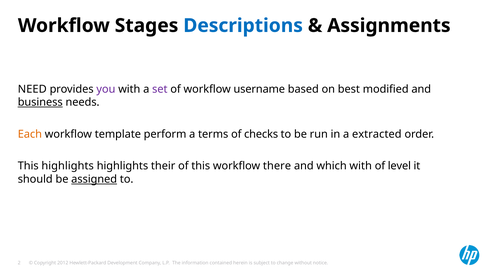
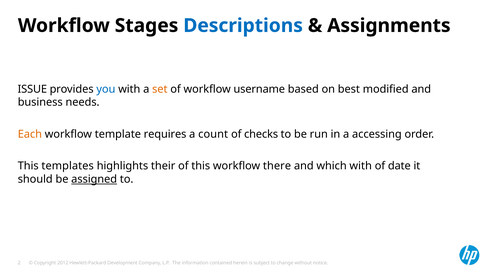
NEED: NEED -> ISSUE (32, 89)
you colour: purple -> blue (106, 89)
set colour: purple -> orange (160, 89)
business underline: present -> none (40, 102)
perform: perform -> requires (165, 134)
terms: terms -> count (213, 134)
extracted: extracted -> accessing (377, 134)
This highlights: highlights -> templates (68, 166)
level: level -> date (399, 166)
